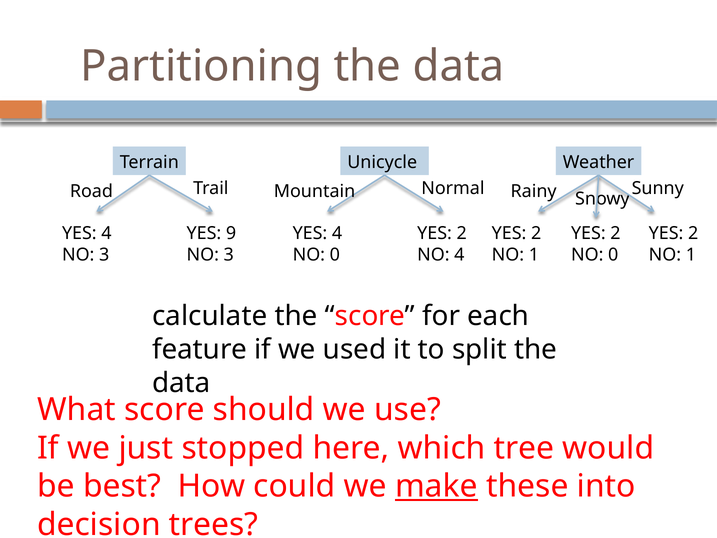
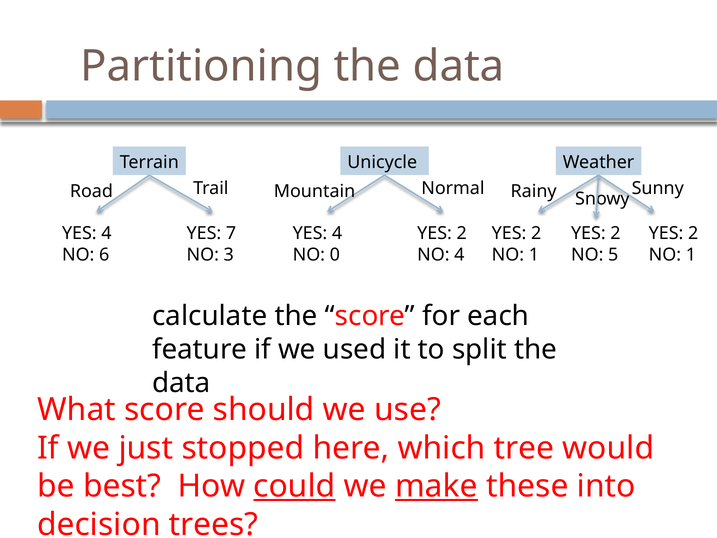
9: 9 -> 7 (231, 233)
3: 3 -> 6 (104, 255)
0: 0 -> 5 (613, 255)
could underline: none -> present (294, 486)
